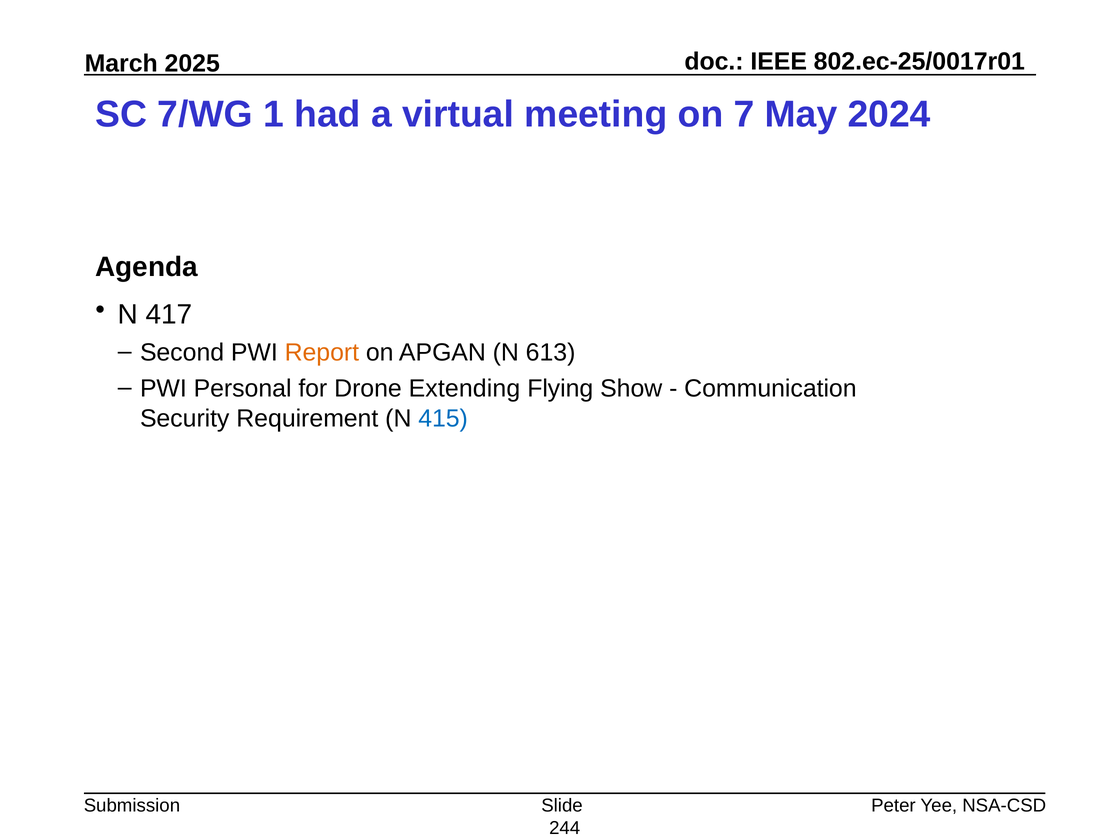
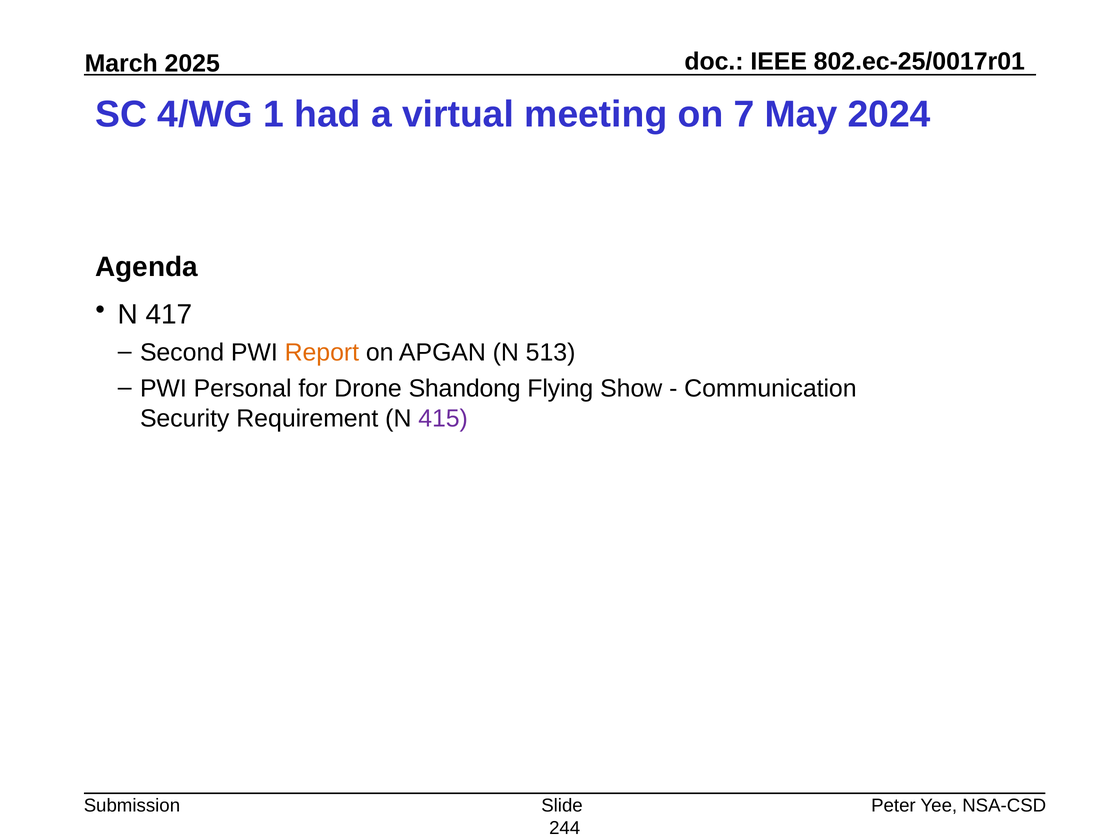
7/WG: 7/WG -> 4/WG (205, 115)
613: 613 -> 513 (551, 352)
Extending: Extending -> Shandong (465, 388)
415 colour: blue -> purple (443, 418)
